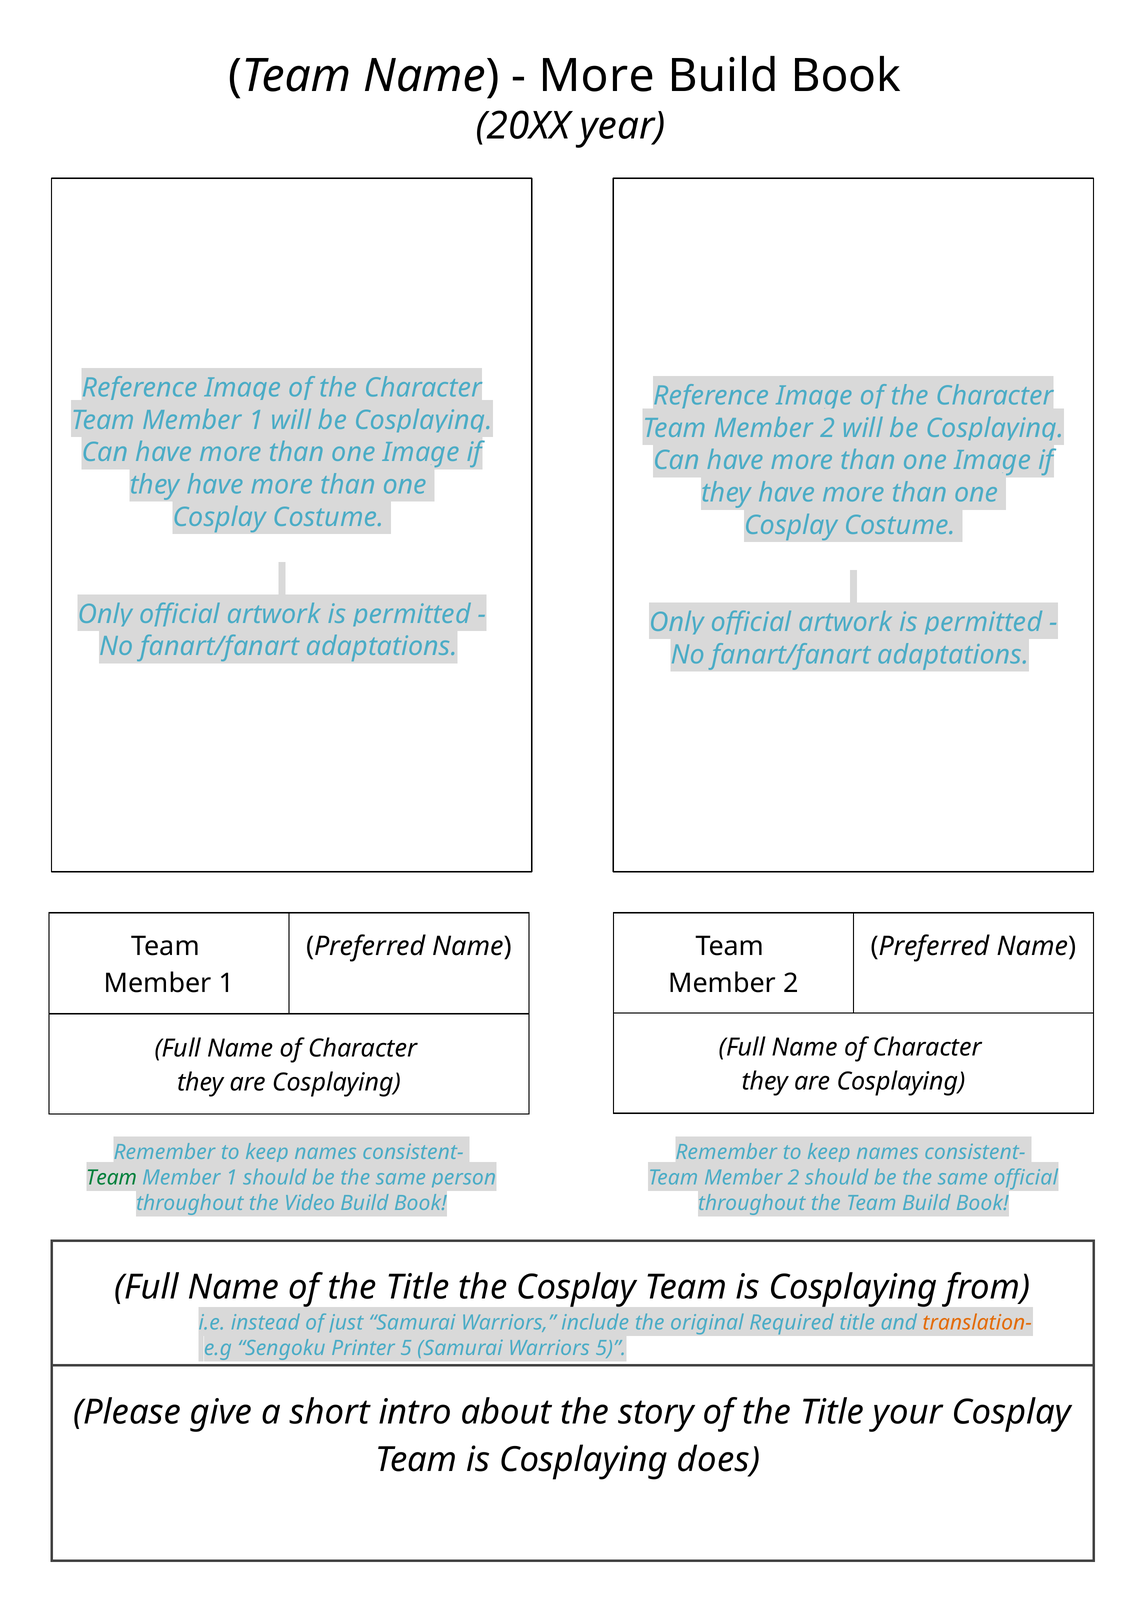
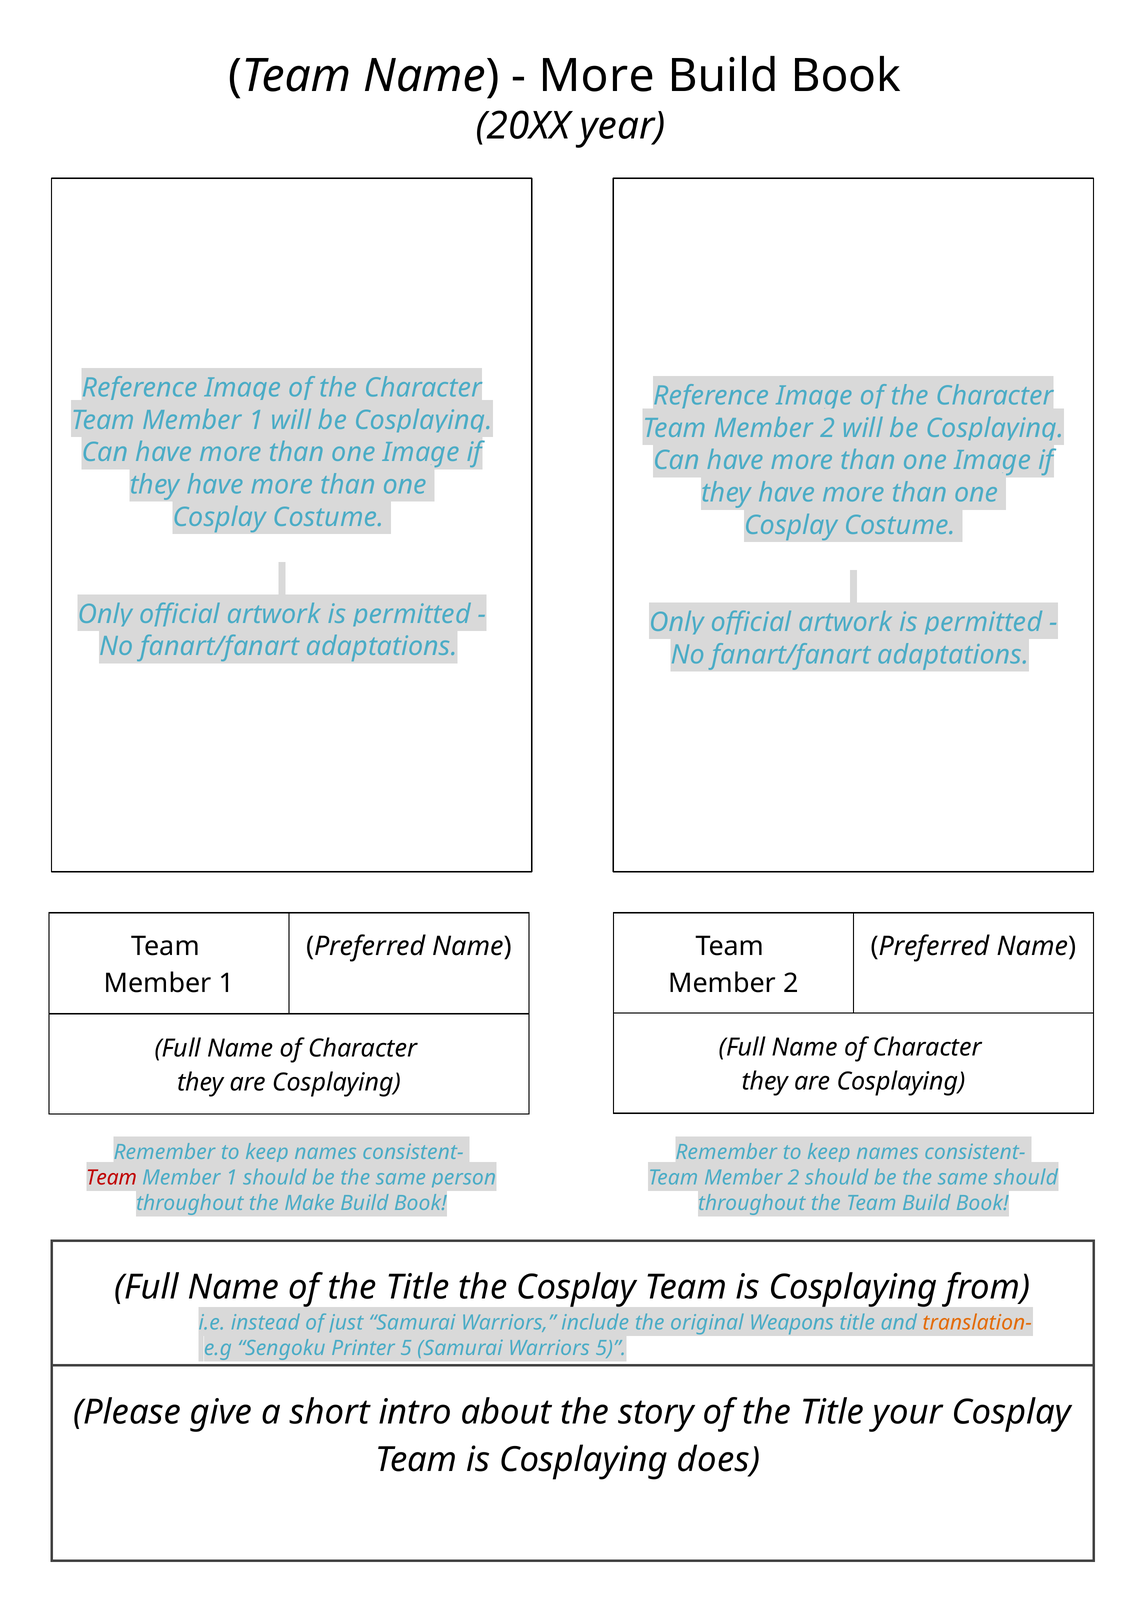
Team colour: green -> red (111, 1177)
official: official -> should (1026, 1177)
Video: Video -> Make (310, 1203)
Required: Required -> Weapons (792, 1322)
